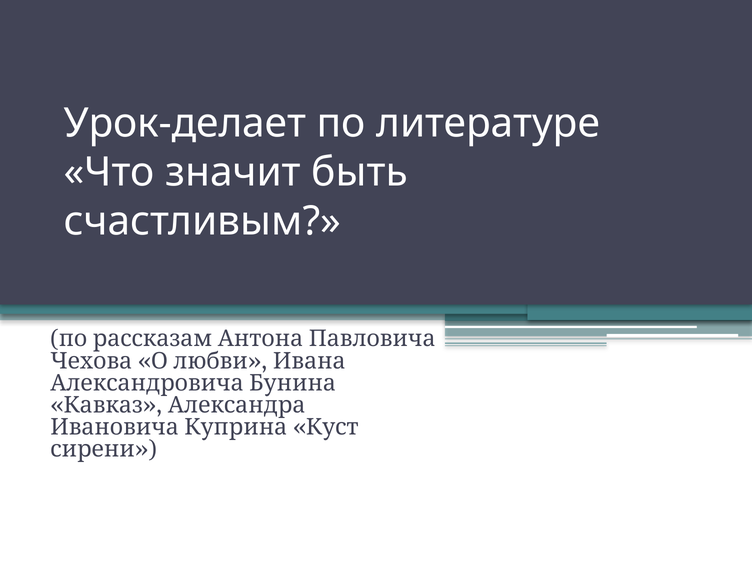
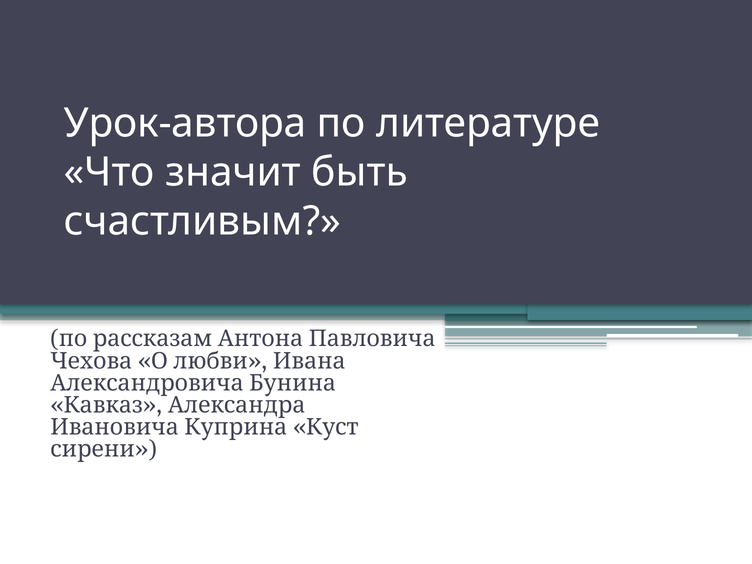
Урок-делает: Урок-делает -> Урок-автора (185, 123)
